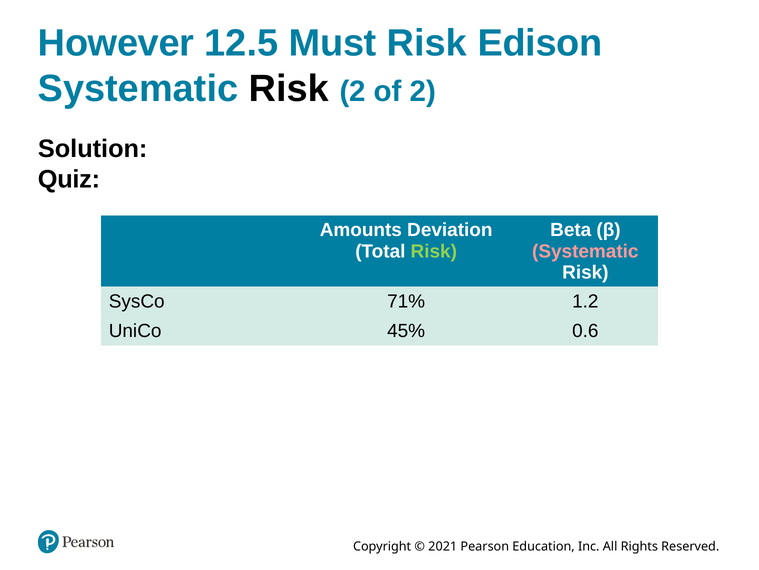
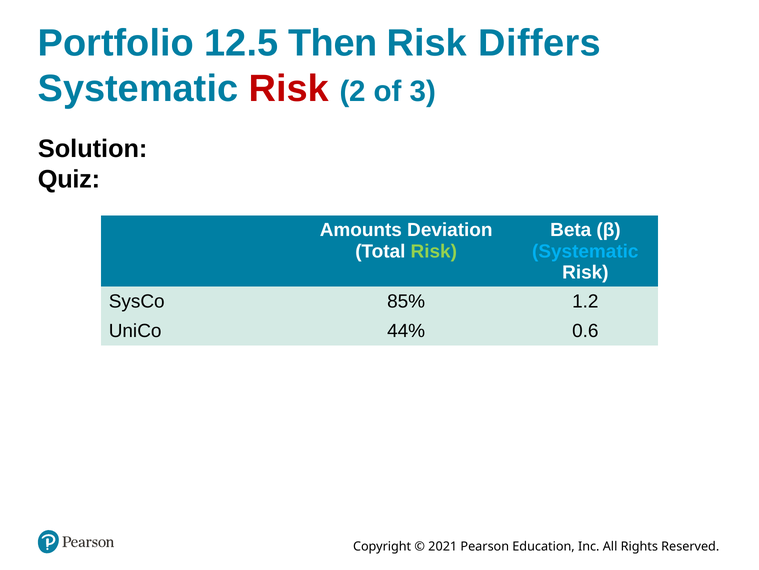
However: However -> Portfolio (116, 43)
Must: Must -> Then (333, 43)
Edison: Edison -> Differs (540, 43)
Risk colour: black -> red (289, 89)
of 2: 2 -> 3 (423, 92)
Systematic colour: pink -> light blue (585, 251)
71%: 71% -> 85% (406, 301)
45%: 45% -> 44% (406, 330)
